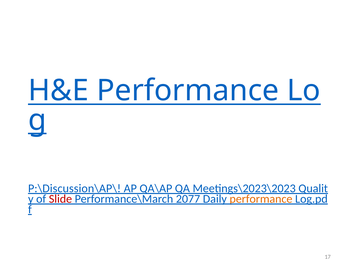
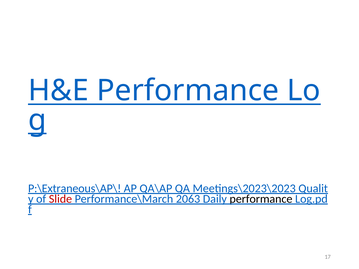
P:\Discussion\AP\: P:\Discussion\AP\ -> P:\Extraneous\AP\ (75, 189)
2077: 2077 -> 2063 (188, 199)
performance colour: orange -> black (261, 199)
